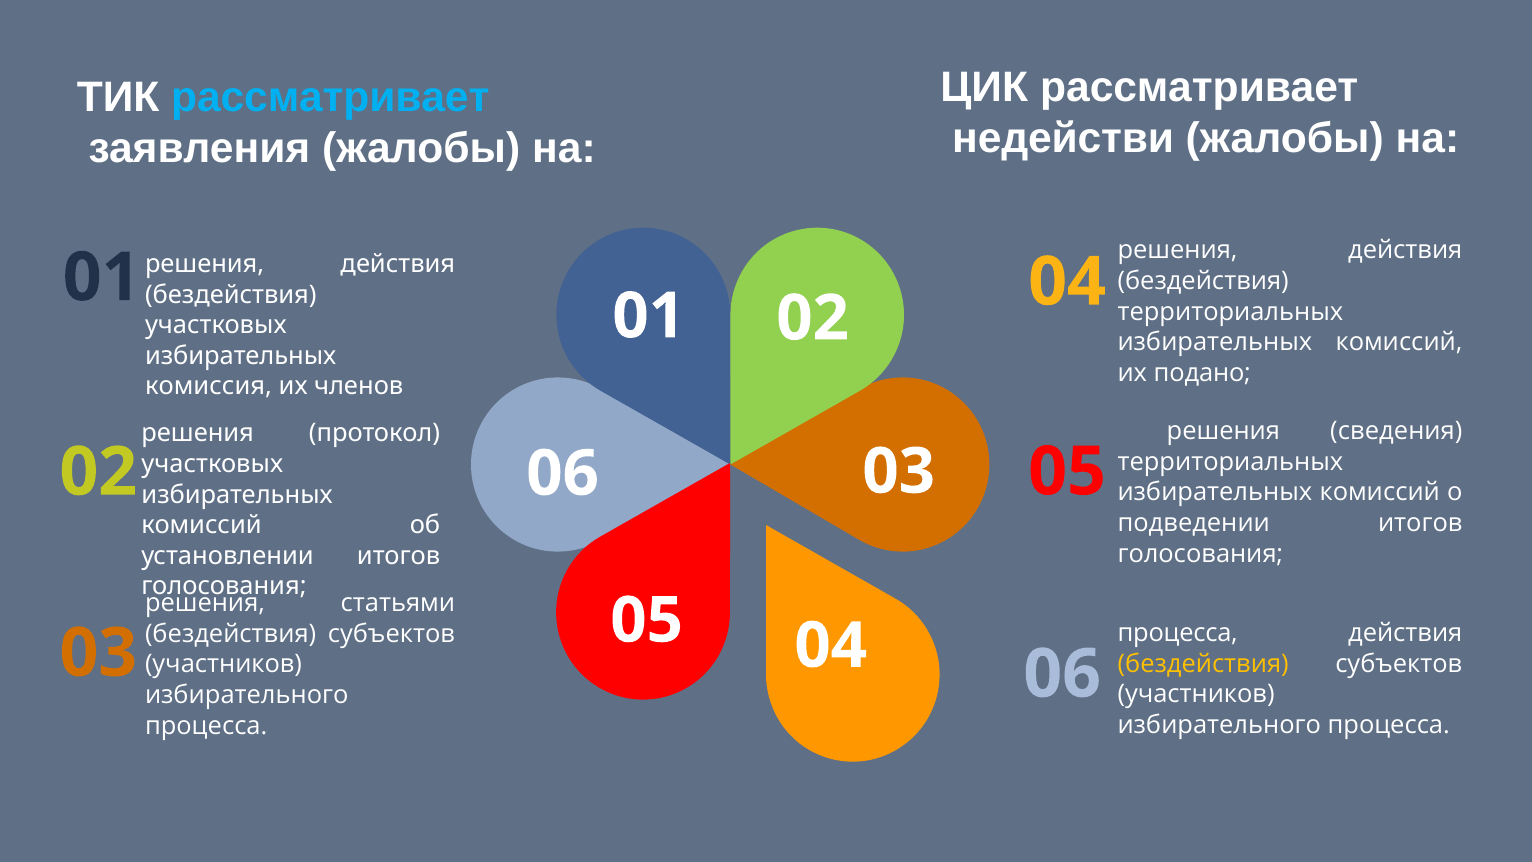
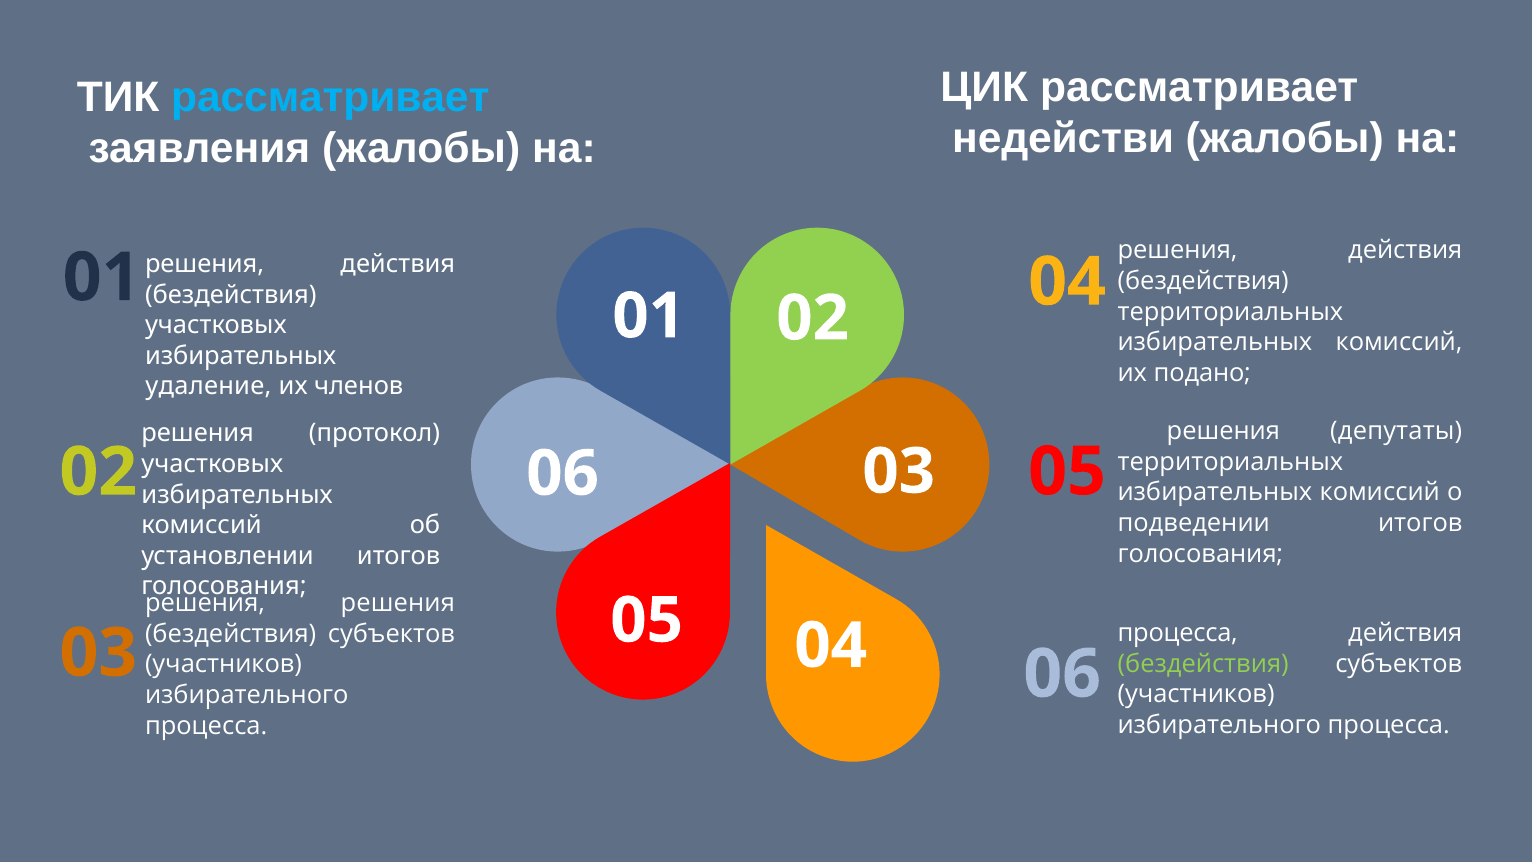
комиссия: комиссия -> удаление (208, 386)
сведения: сведения -> депутаты (1396, 431)
статьями: статьями -> решения (398, 603)
бездействия colour: yellow -> light green (1203, 663)
